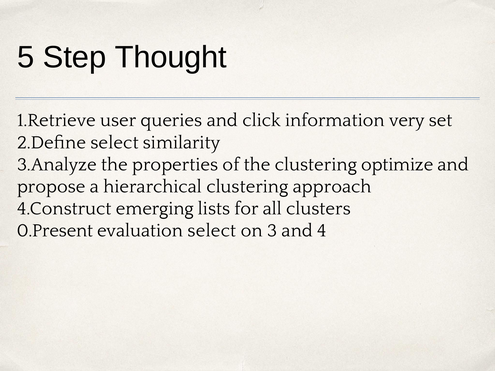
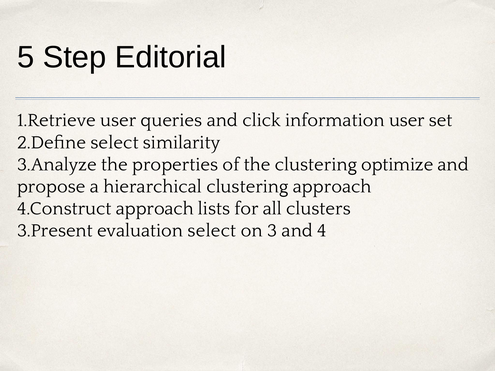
Thought: Thought -> Editorial (171, 57)
information very: very -> user (407, 120)
4.Construct emerging: emerging -> approach (155, 209)
0.Present: 0.Present -> 3.Present (55, 231)
